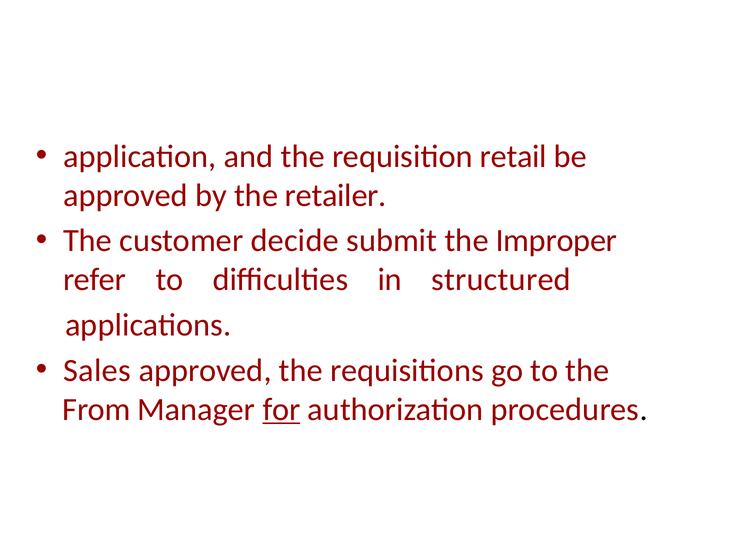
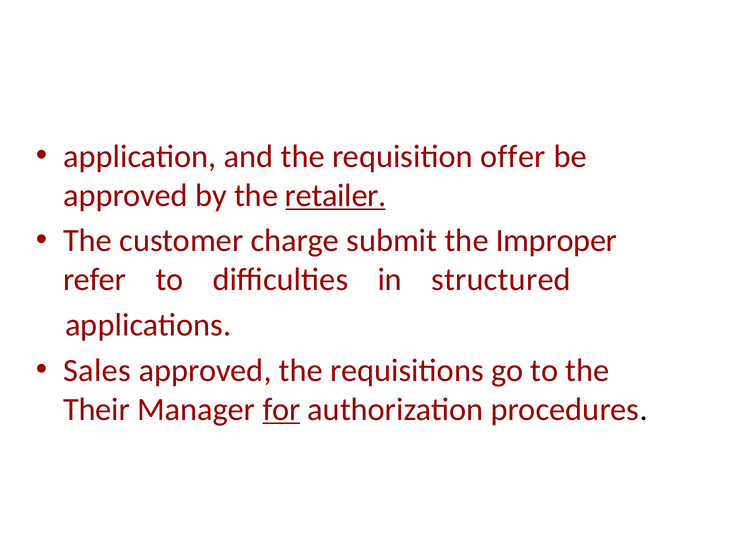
retail: retail -> offer (513, 156)
retailer underline: none -> present (336, 195)
decide: decide -> charge (295, 241)
From: From -> Their (96, 409)
